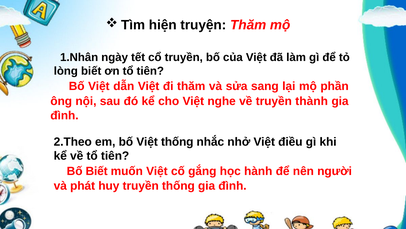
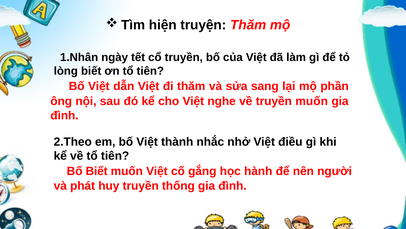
truyền thành: thành -> muốn (312, 101)
Việt thống: thống -> thành (177, 141)
